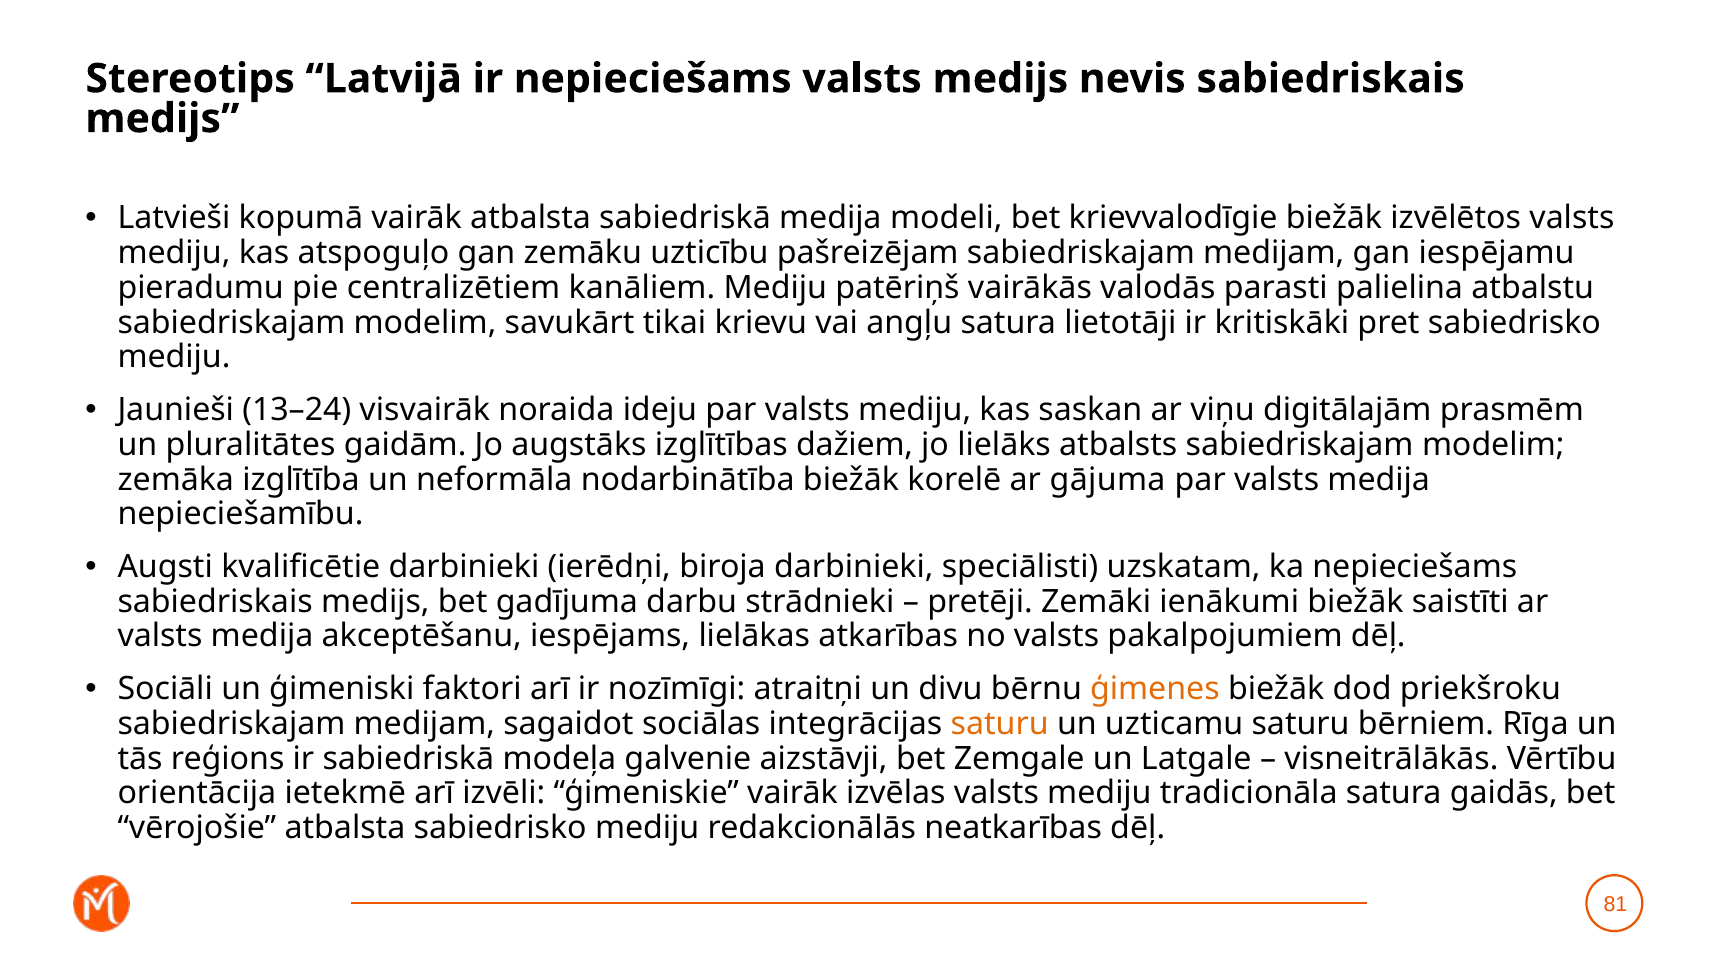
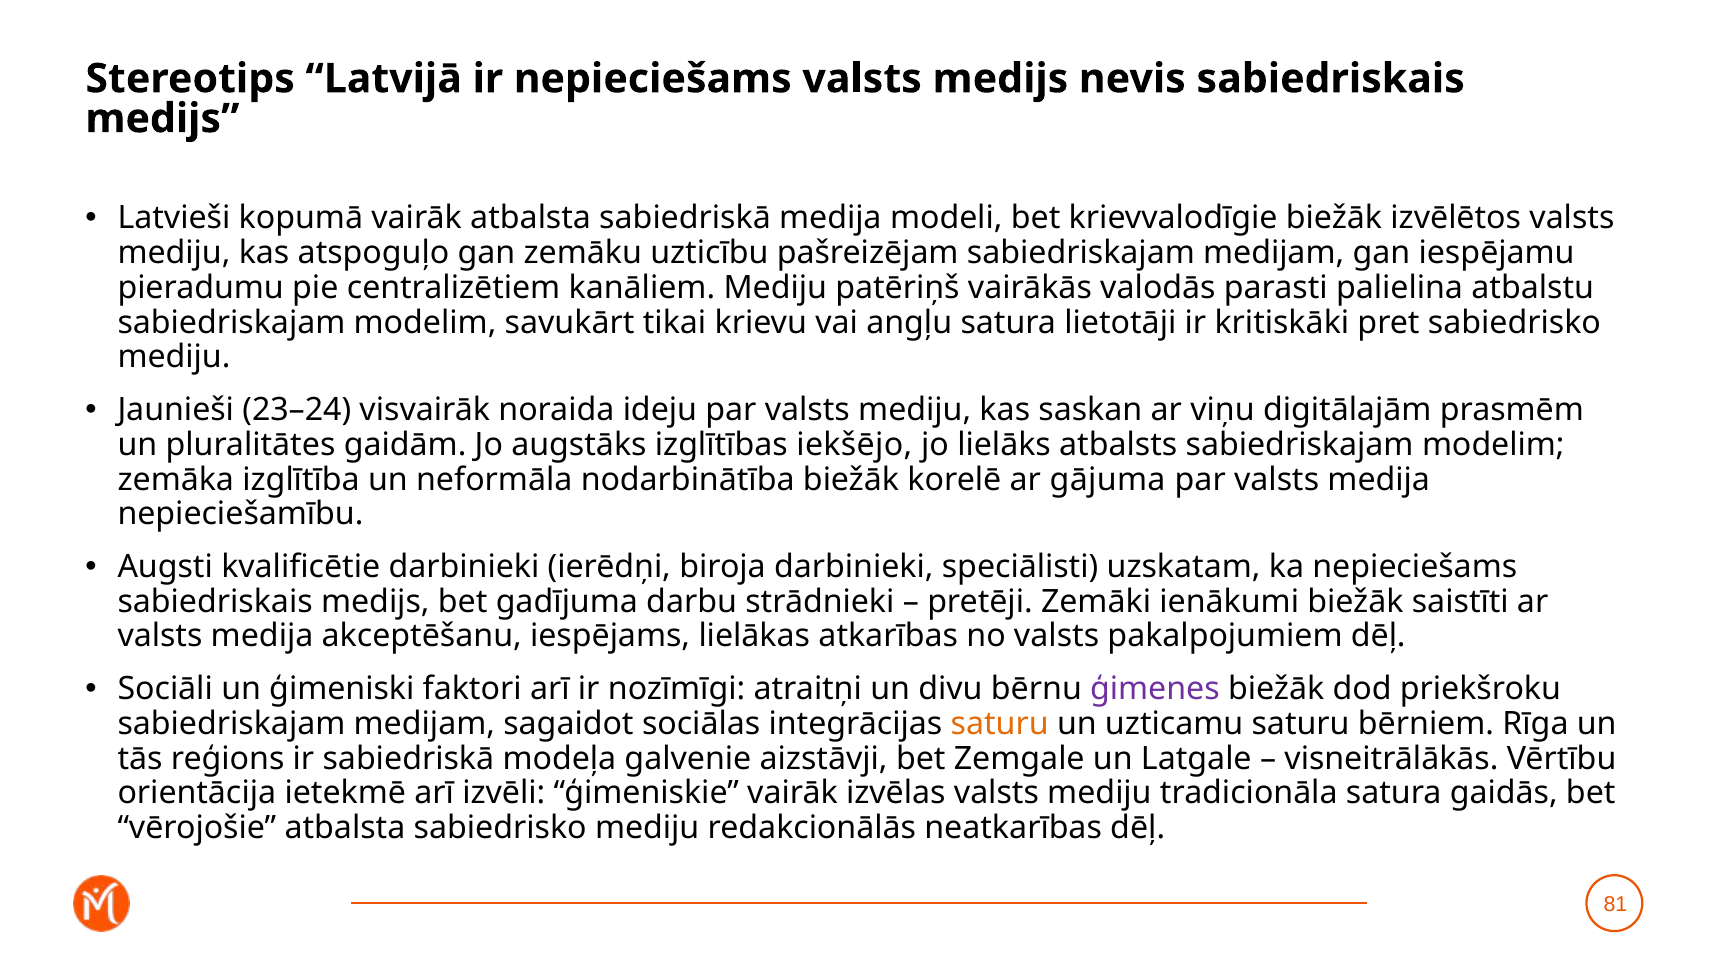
13–24: 13–24 -> 23–24 (297, 410)
dažiem: dažiem -> iekšējo (854, 445)
ģimenes colour: orange -> purple (1155, 689)
